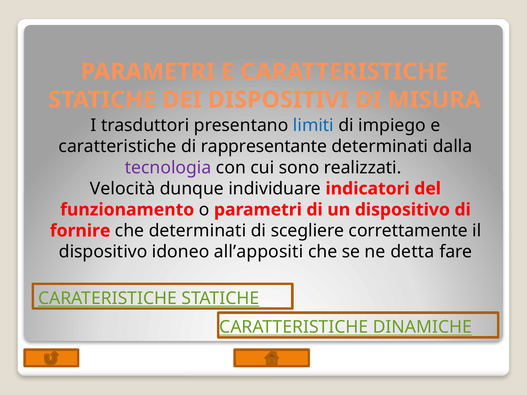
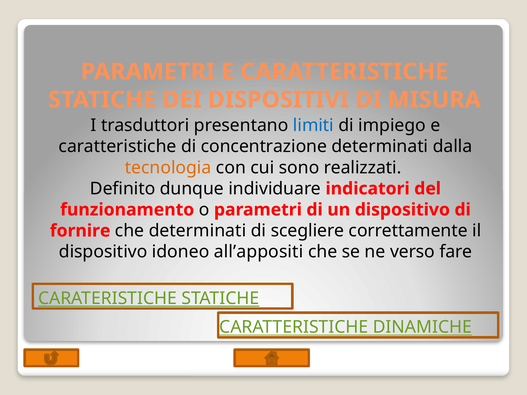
rappresentante: rappresentante -> concentrazione (264, 147)
tecnologia colour: purple -> orange (168, 168)
Velocità: Velocità -> Definito (123, 189)
detta: detta -> verso (412, 252)
